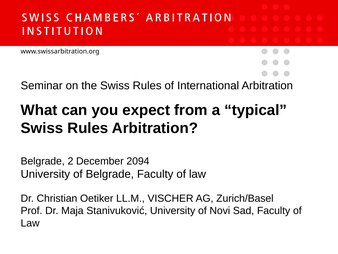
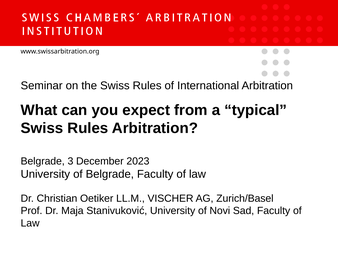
2: 2 -> 3 (70, 161)
2094: 2094 -> 2023 (138, 161)
